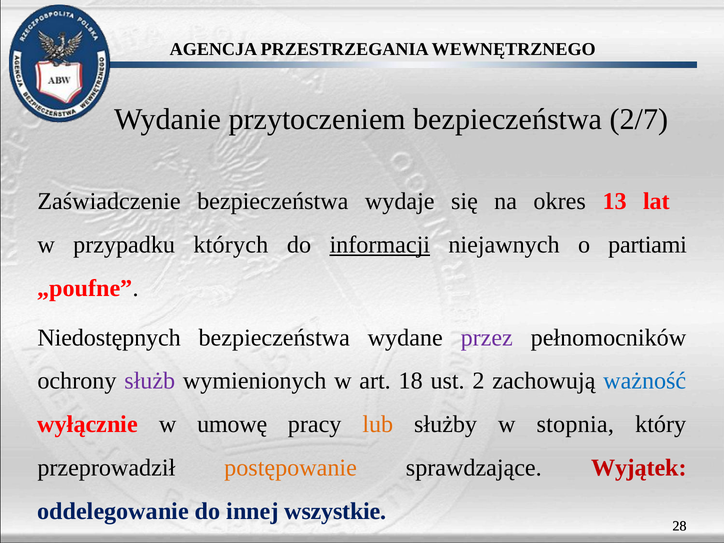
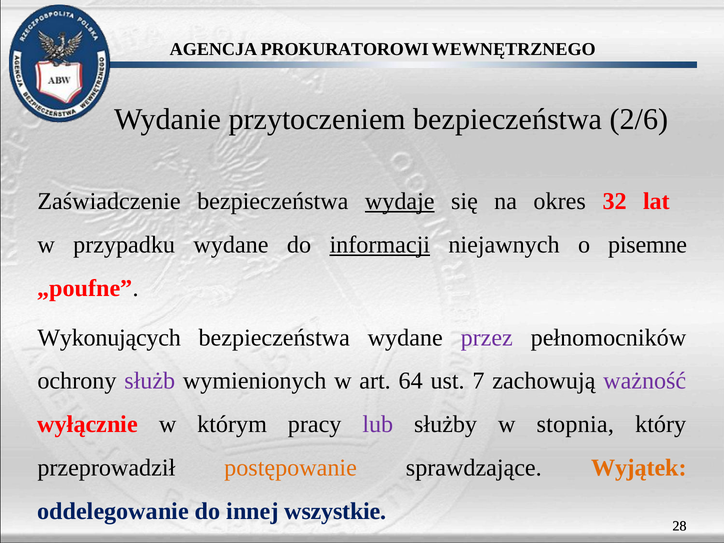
PRZESTRZEGANIA: PRZESTRZEGANIA -> PROKURATOROWI (345, 49)
2/7: 2/7 -> 2/6 (639, 119)
wydaje underline: none -> present (400, 201)
13: 13 -> 32 (615, 201)
przypadku których: których -> wydane (231, 245)
partiami: partiami -> pisemne (648, 245)
Niedostępnych: Niedostępnych -> Wykonujących (109, 338)
18: 18 -> 64 (411, 381)
2: 2 -> 7 (478, 381)
ważność colour: blue -> purple (645, 381)
umowę: umowę -> którym (232, 424)
lub colour: orange -> purple (378, 424)
Wyjątek colour: red -> orange (639, 468)
